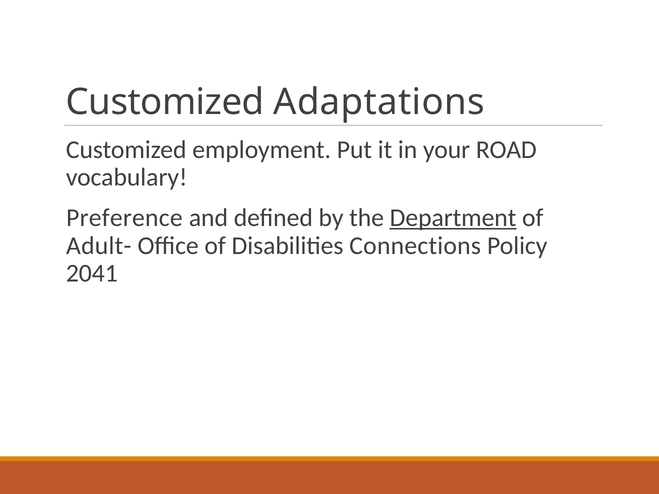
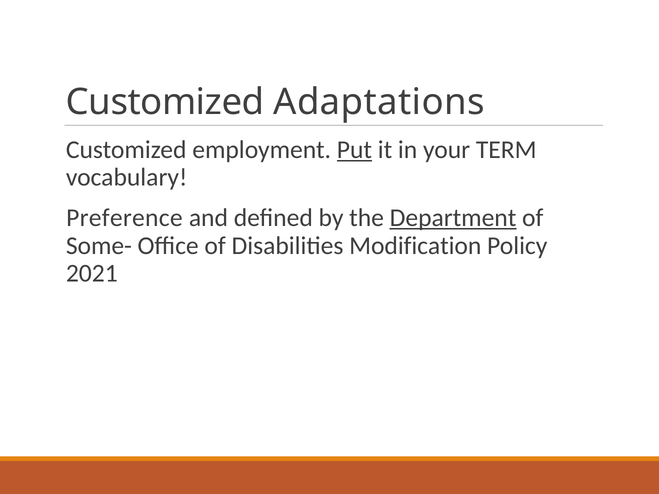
Put underline: none -> present (354, 150)
ROAD: ROAD -> TERM (506, 150)
Adult-: Adult- -> Some- (99, 246)
Connections: Connections -> Modification (415, 246)
2041: 2041 -> 2021 (92, 273)
